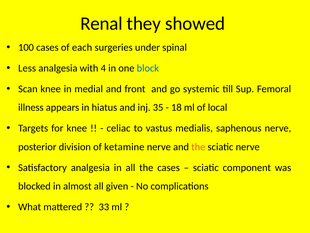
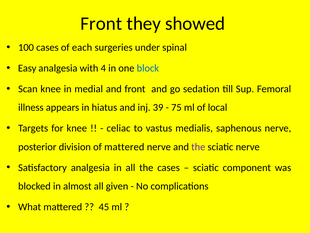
Renal: Renal -> Front (101, 24)
Less: Less -> Easy (27, 68)
systemic: systemic -> sedation (201, 89)
35: 35 -> 39 (158, 107)
18: 18 -> 75 (176, 107)
of ketamine: ketamine -> mattered (124, 147)
the colour: orange -> purple (198, 147)
33: 33 -> 45 (104, 207)
